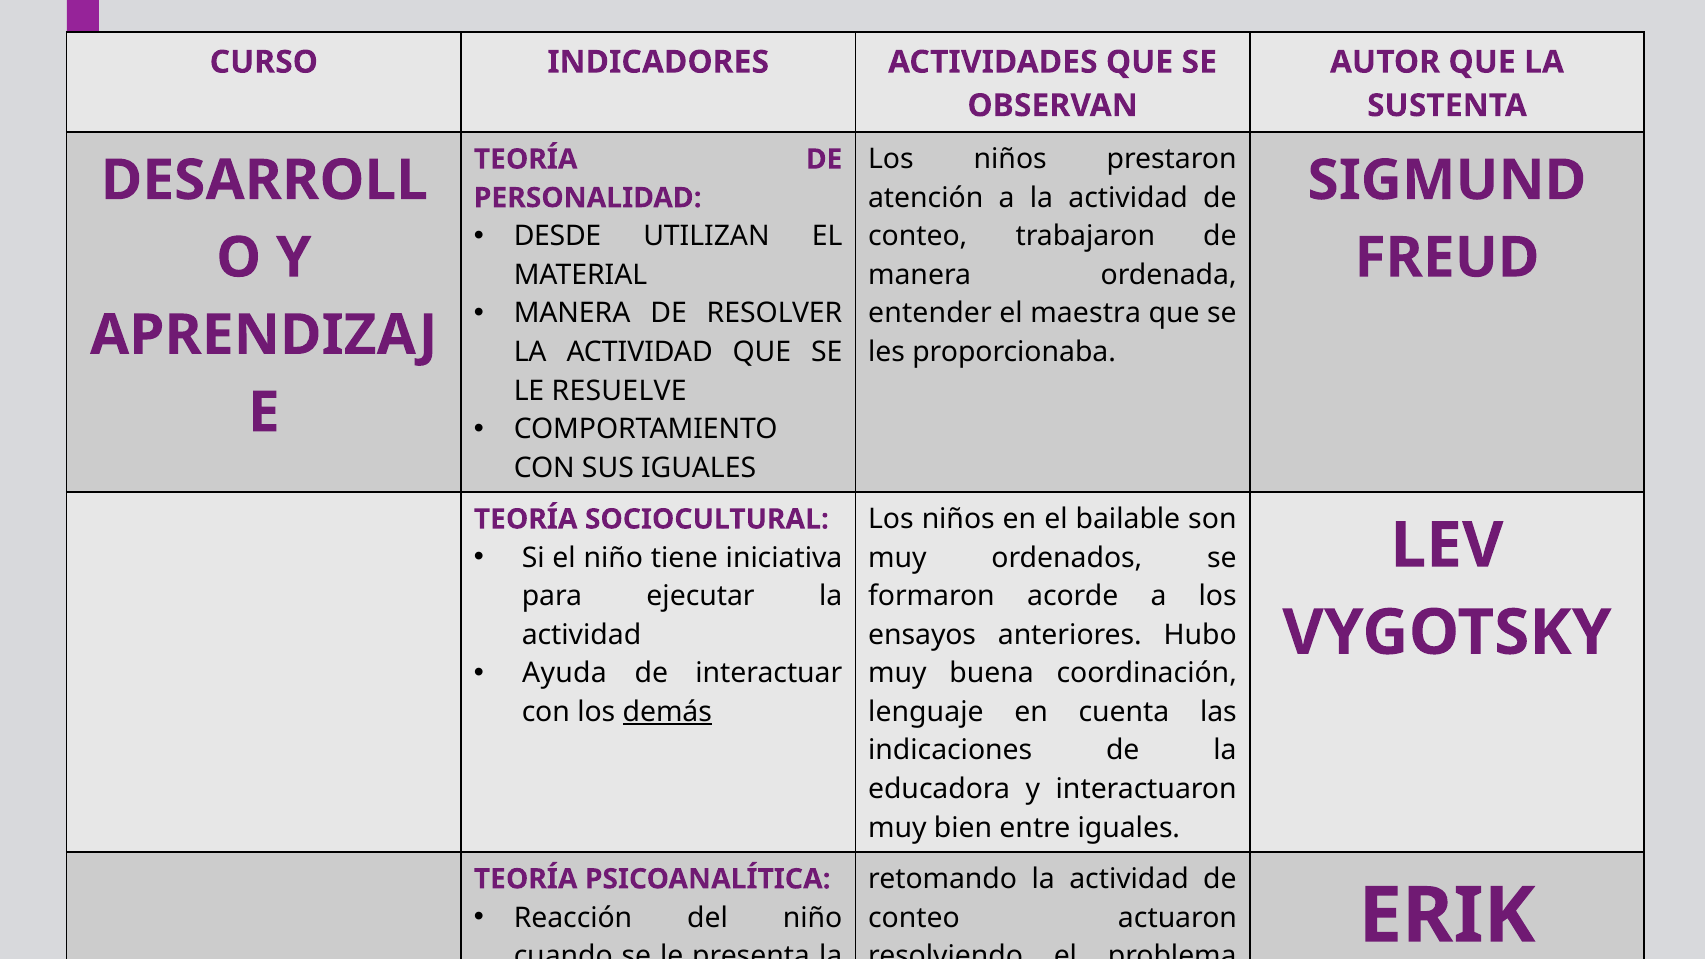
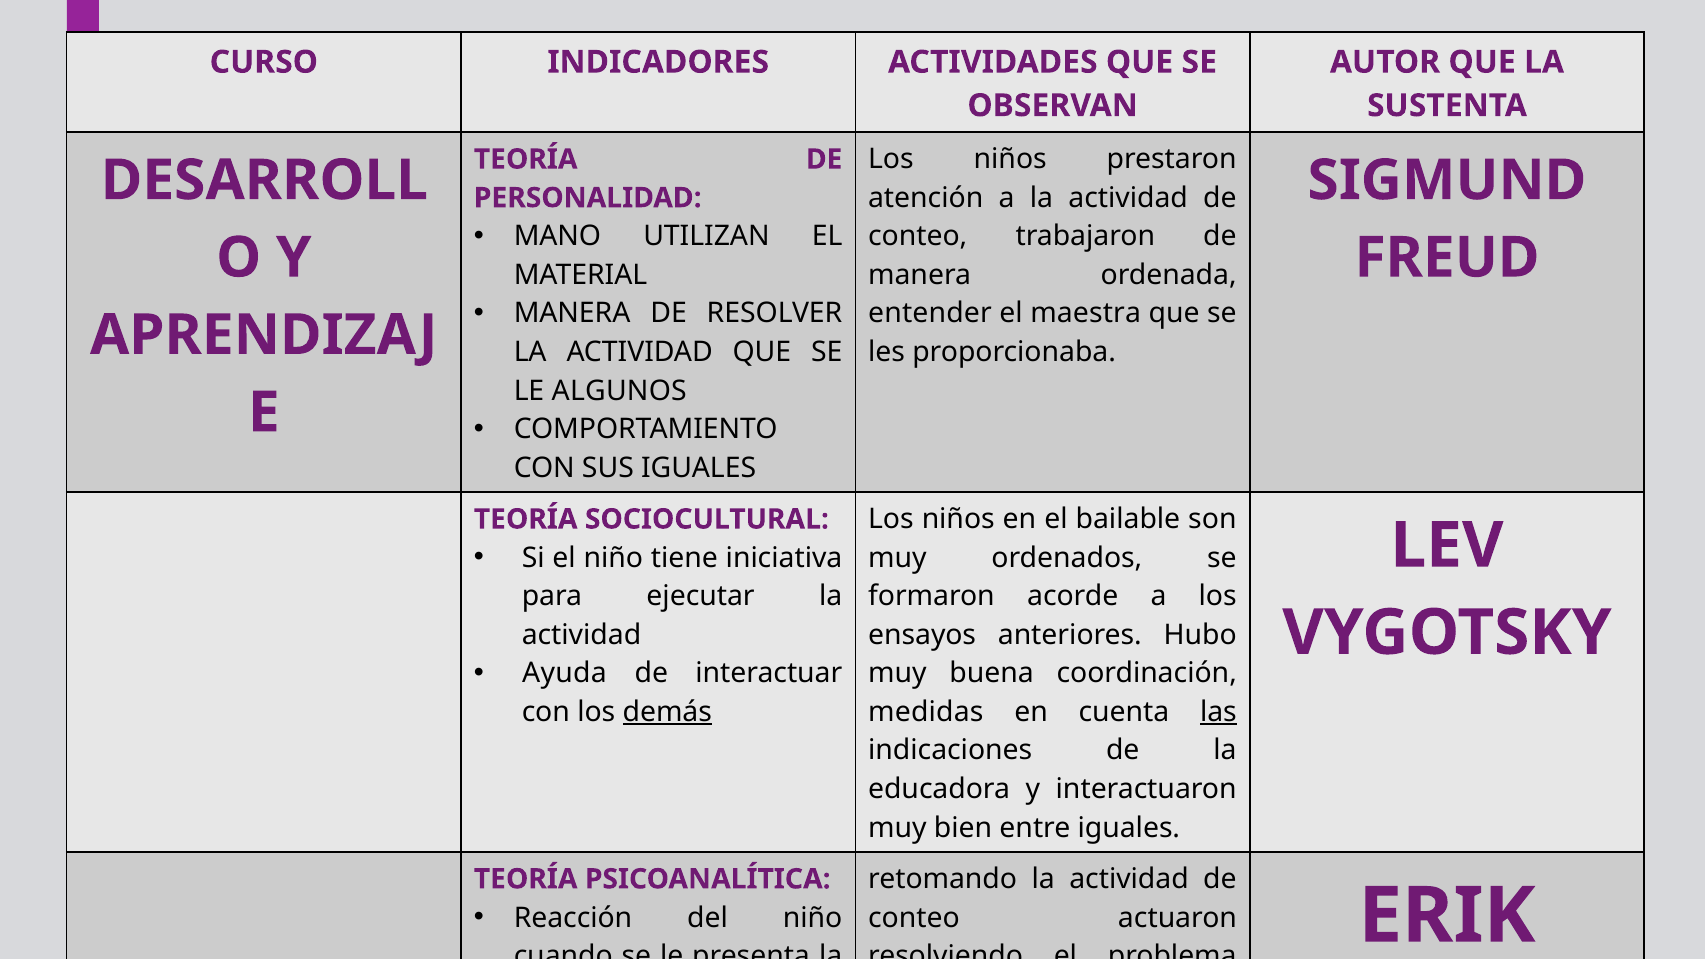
DESDE: DESDE -> MANO (557, 236)
LE RESUELVE: RESUELVE -> ALGUNOS (619, 391)
lenguaje: lenguaje -> medidas (926, 712)
las underline: none -> present (1218, 712)
